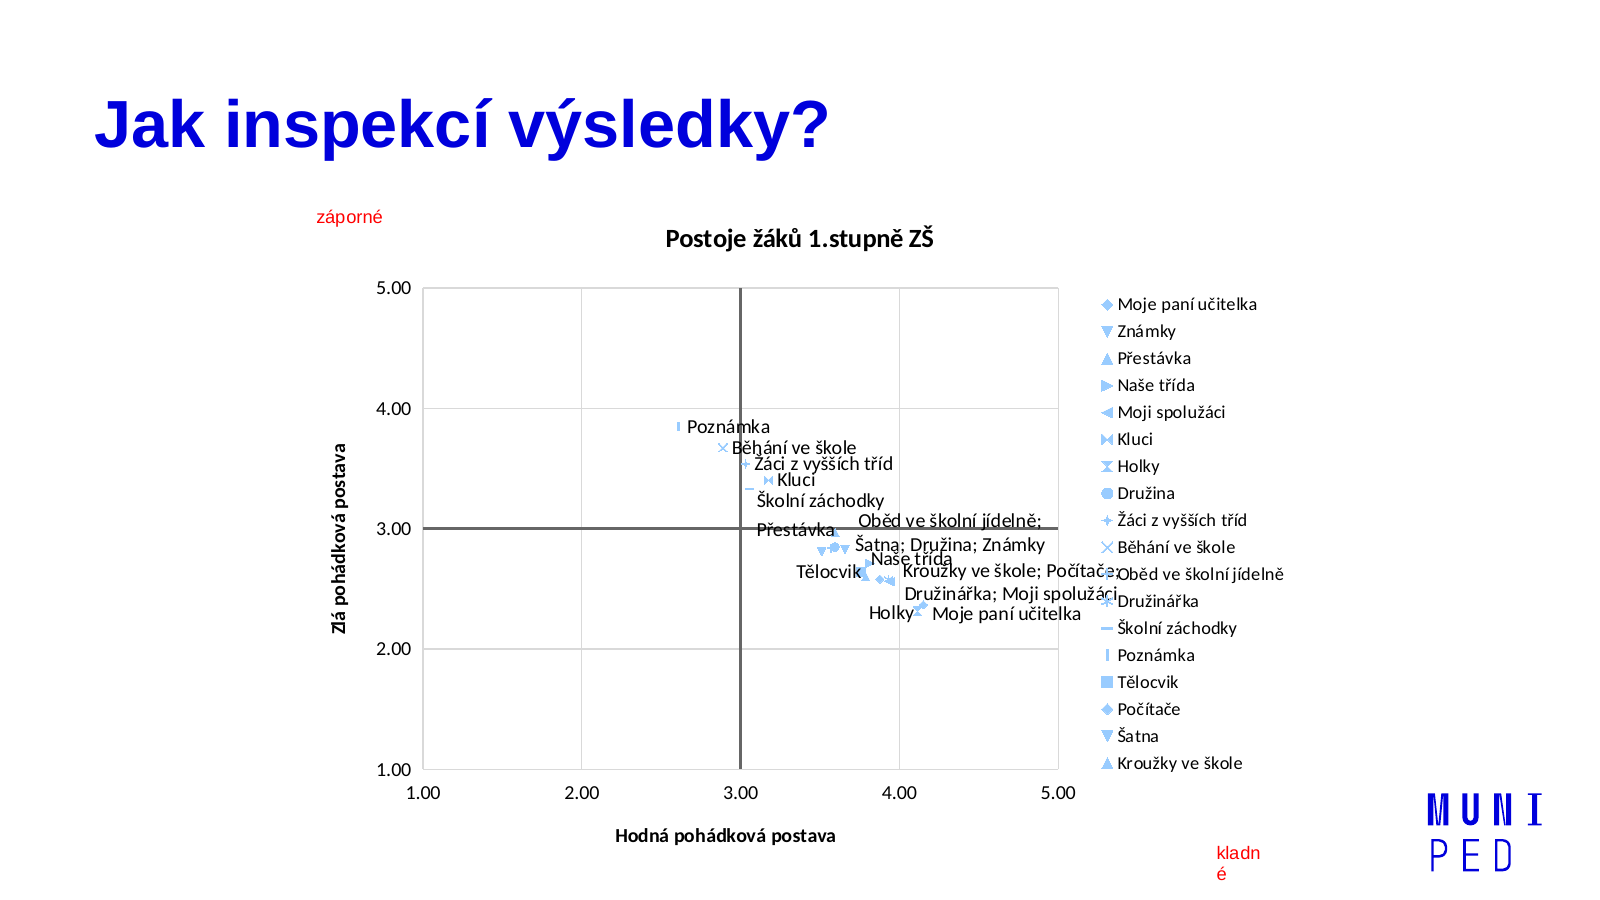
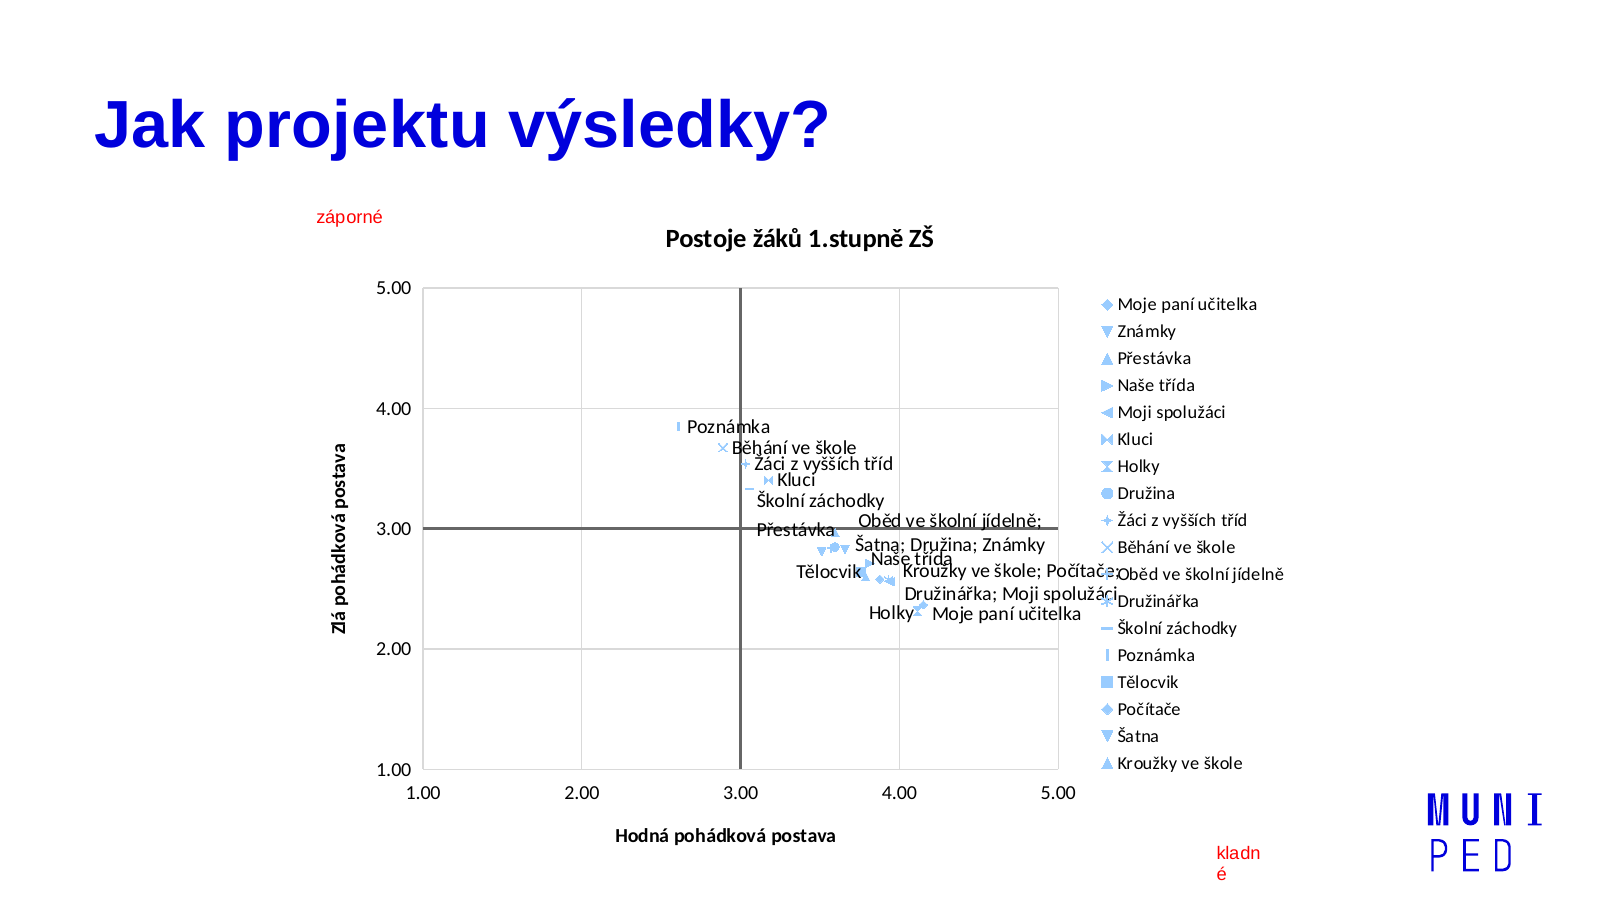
inspekcí: inspekcí -> projektu (357, 126)
